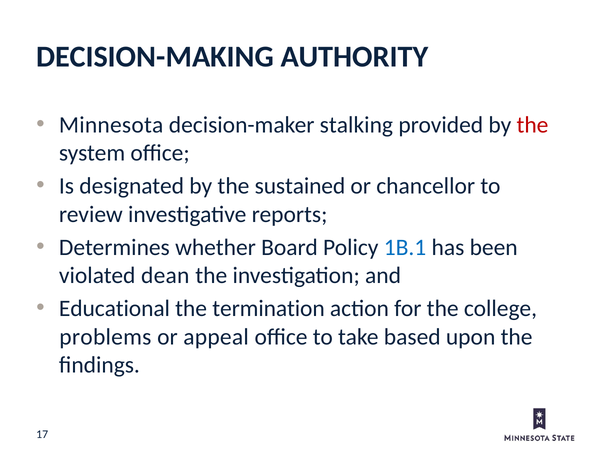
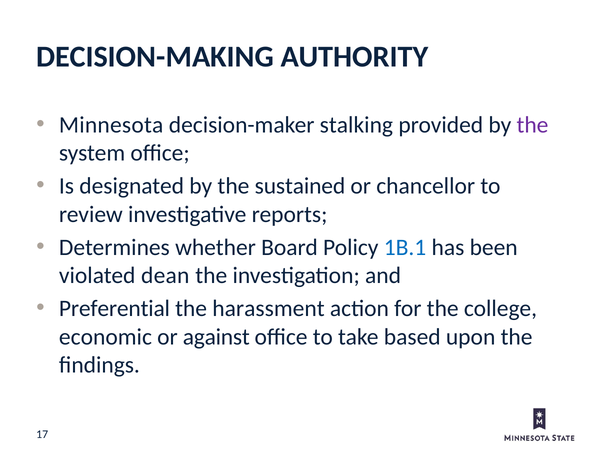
the colour: red -> purple (533, 125)
Educational: Educational -> Preferential (115, 308)
termination: termination -> harassment (268, 308)
problems: problems -> economic (105, 337)
appeal: appeal -> against (216, 337)
